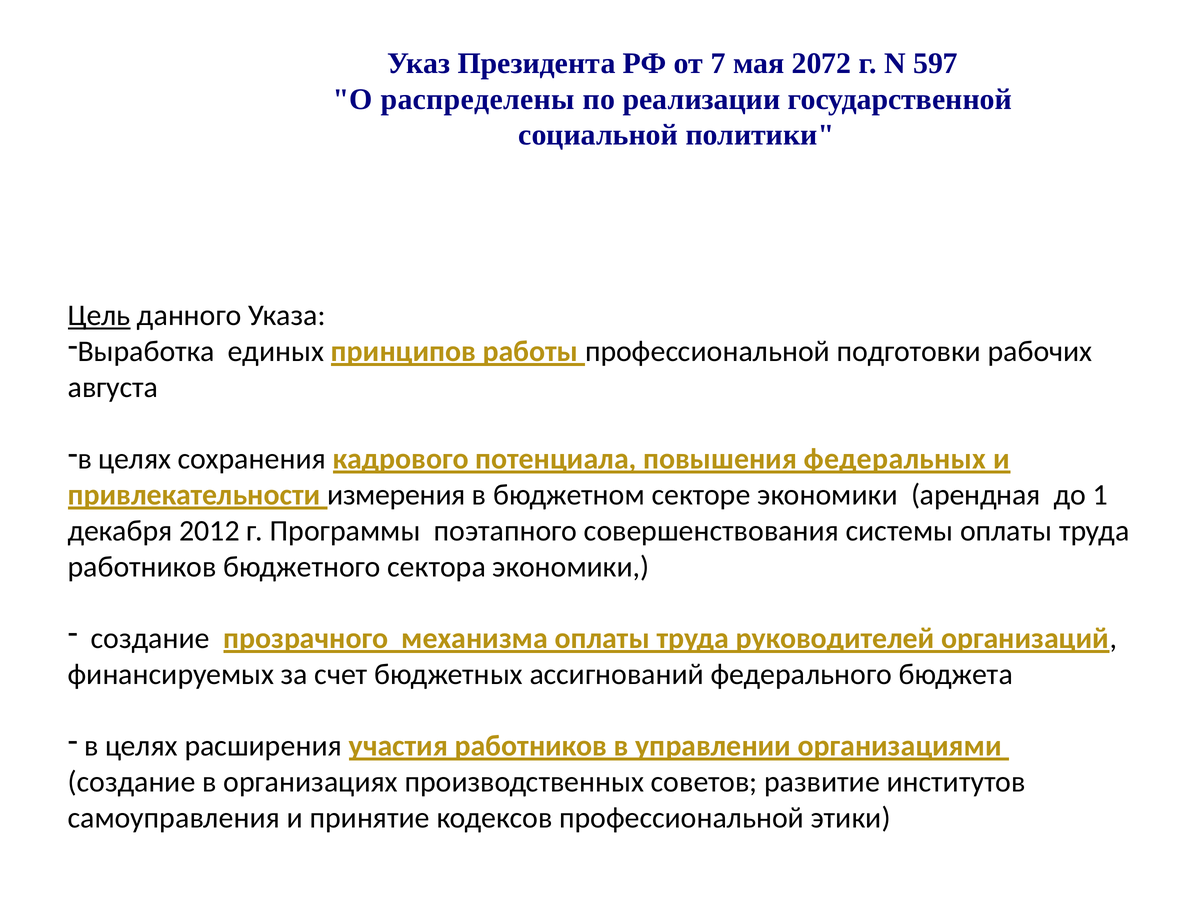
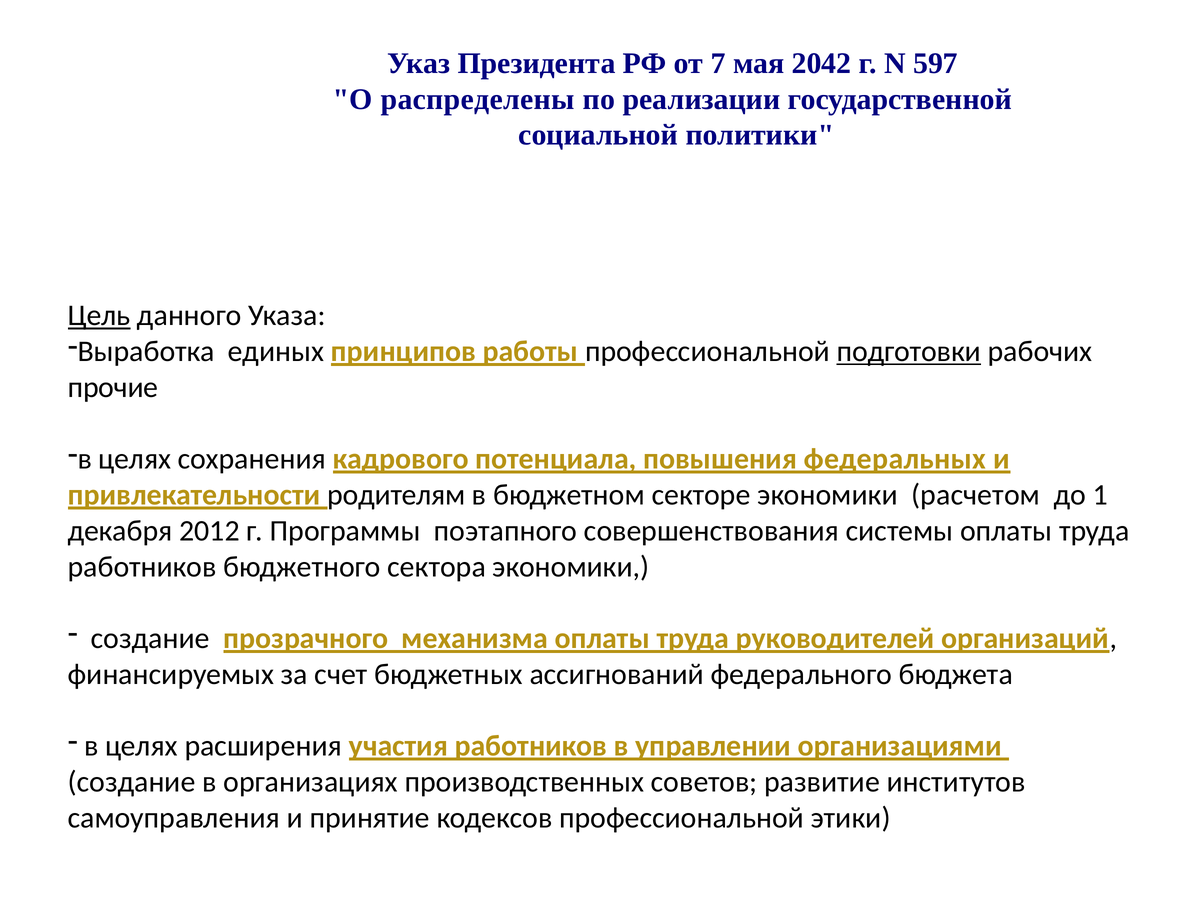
2072: 2072 -> 2042 (822, 63)
подготовки underline: none -> present (909, 351)
августа: августа -> прочие (113, 387)
измерения: измерения -> родителям (396, 495)
арендная: арендная -> расчетом (976, 495)
